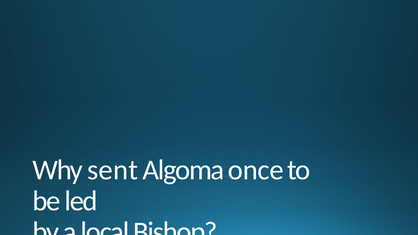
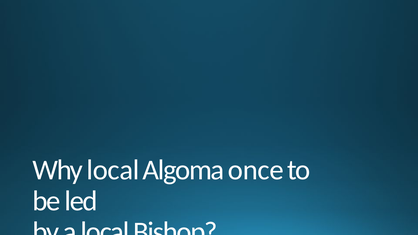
Why sent: sent -> local (113, 170)
